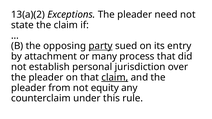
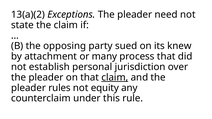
party underline: present -> none (101, 46)
entry: entry -> knew (179, 46)
from: from -> rules (60, 88)
